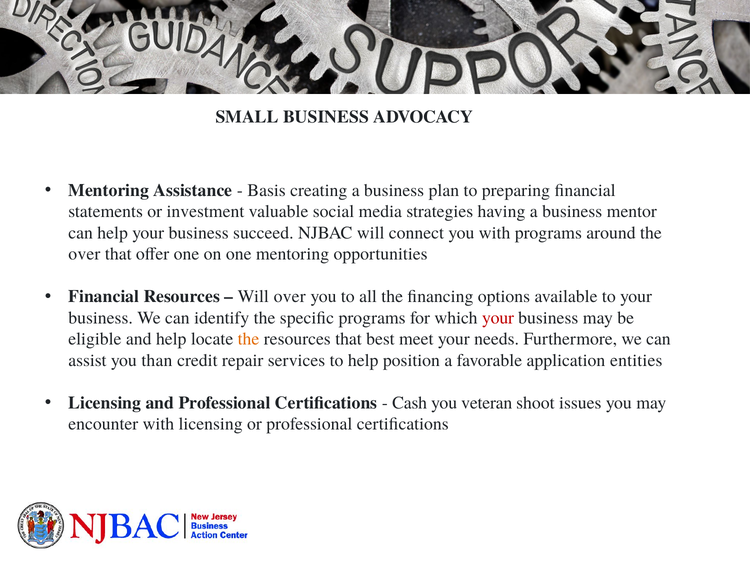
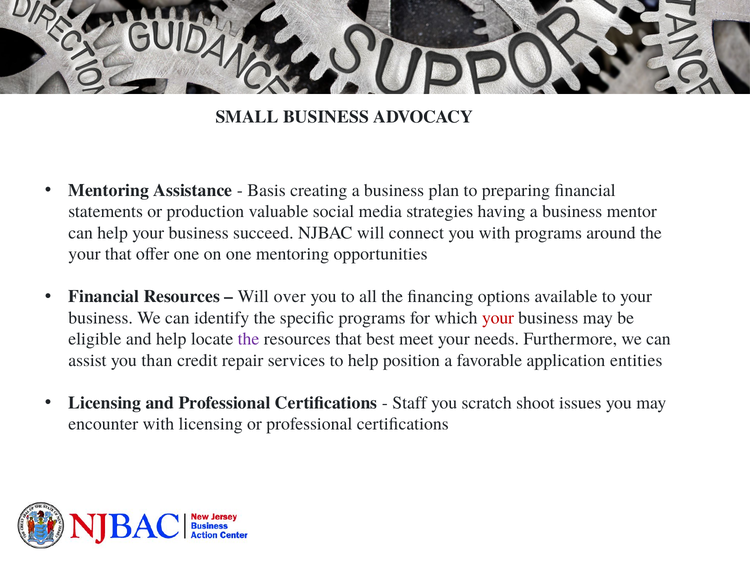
investment: investment -> production (205, 212)
over: over -> your (84, 254)
the colour: orange -> purple (249, 339)
Cash: Cash -> Staff (410, 403)
veteran: veteran -> scratch (487, 403)
